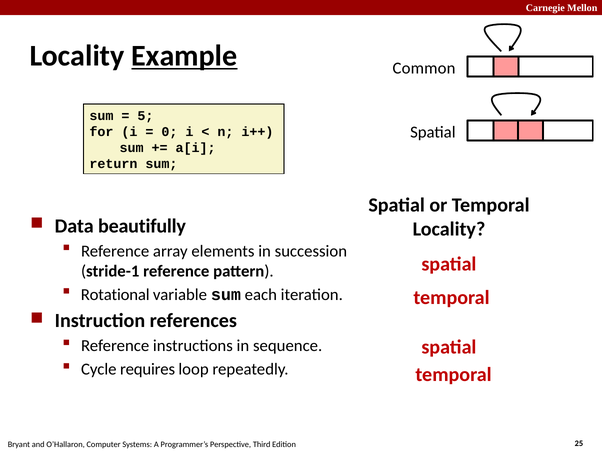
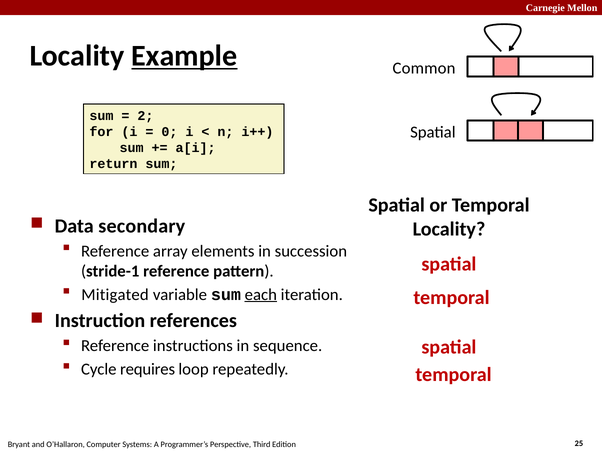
5: 5 -> 2 (145, 116)
beautifully: beautifully -> secondary (142, 226)
Rotational: Rotational -> Mitigated (115, 295)
each underline: none -> present (261, 295)
